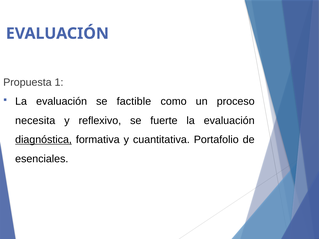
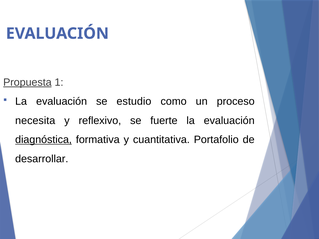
Propuesta underline: none -> present (27, 82)
factible: factible -> estudio (134, 102)
esenciales: esenciales -> desarrollar (42, 159)
